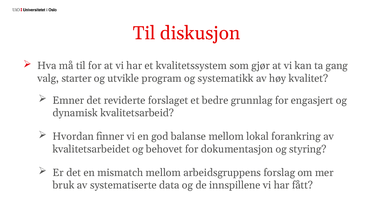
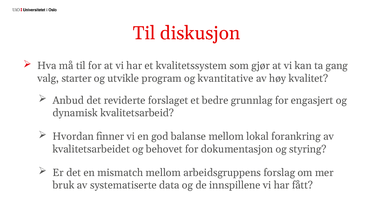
systematikk: systematikk -> kvantitative (226, 78)
Emner: Emner -> Anbud (68, 100)
